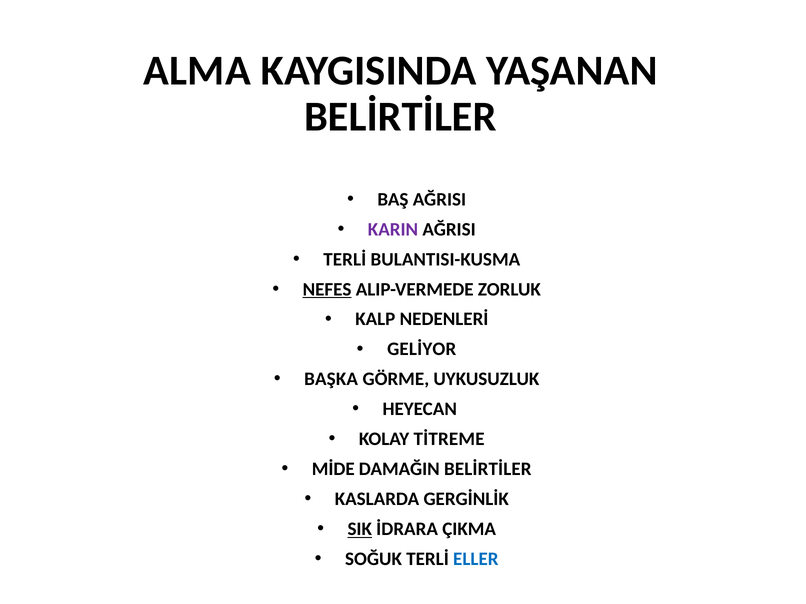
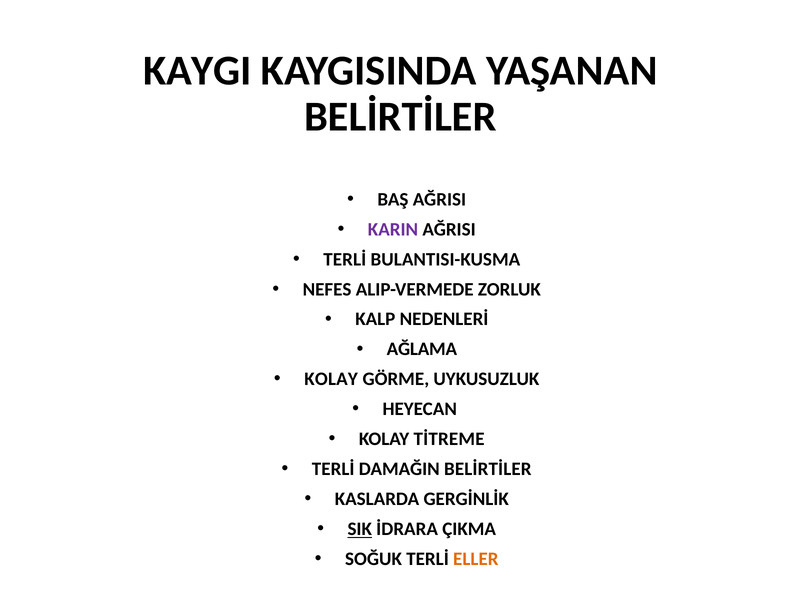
ALMA: ALMA -> KAYGI (197, 71)
NEFES underline: present -> none (327, 289)
GELİYOR: GELİYOR -> AĞLAMA (422, 349)
BAŞKA: BAŞKA -> KOLAY (331, 380)
MİDE: MİDE -> TERLİ (333, 470)
ELLER colour: blue -> orange (476, 560)
